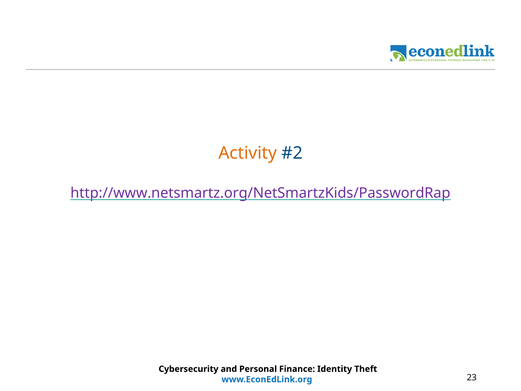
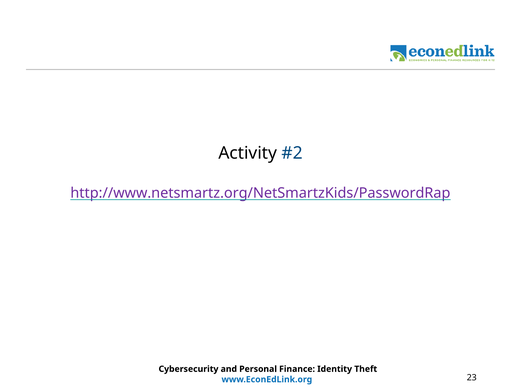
Activity colour: orange -> black (248, 153)
